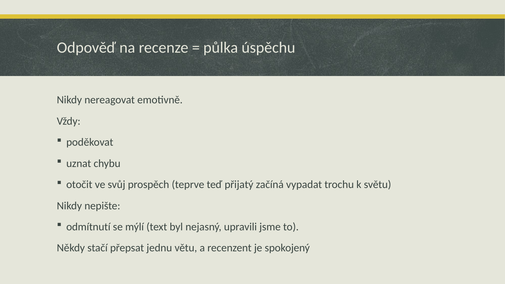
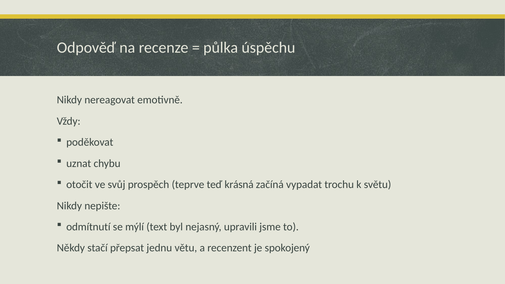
přijatý: přijatý -> krásná (239, 185)
